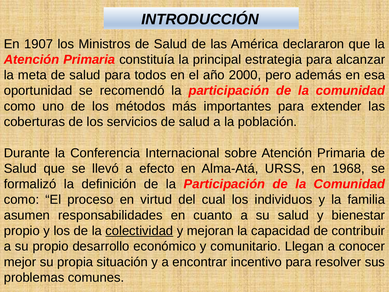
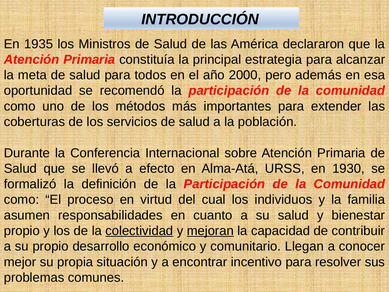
1907: 1907 -> 1935 (39, 44)
1968: 1968 -> 1930 (348, 168)
mejoran underline: none -> present (210, 231)
